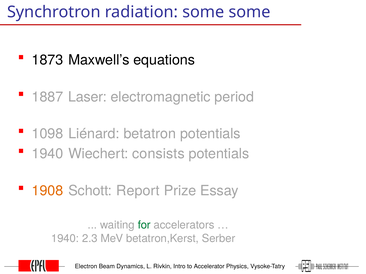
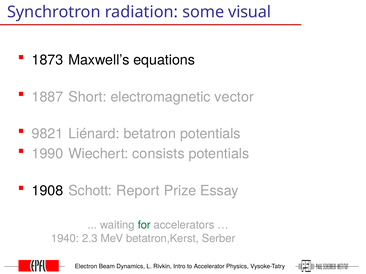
some: some -> visual (250, 12)
Laser: Laser -> Short (87, 97)
period: period -> vector (234, 97)
1098: 1098 -> 9821 (47, 134)
1940: 1940 -> 1990 (47, 154)
1908 colour: orange -> black (47, 191)
